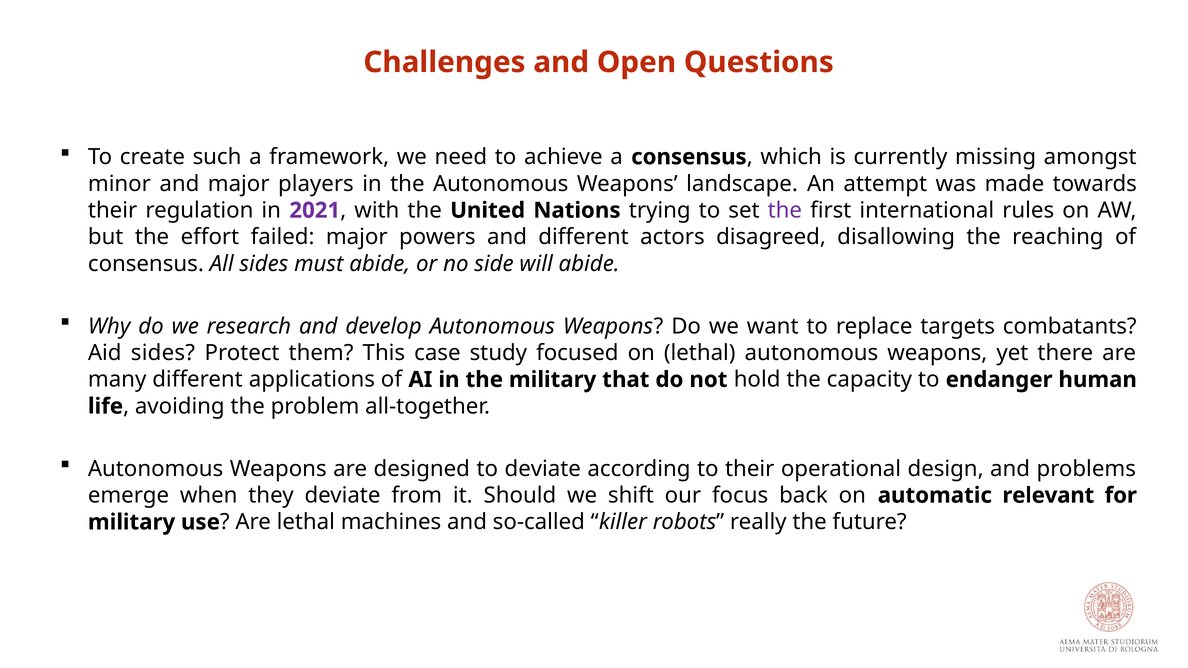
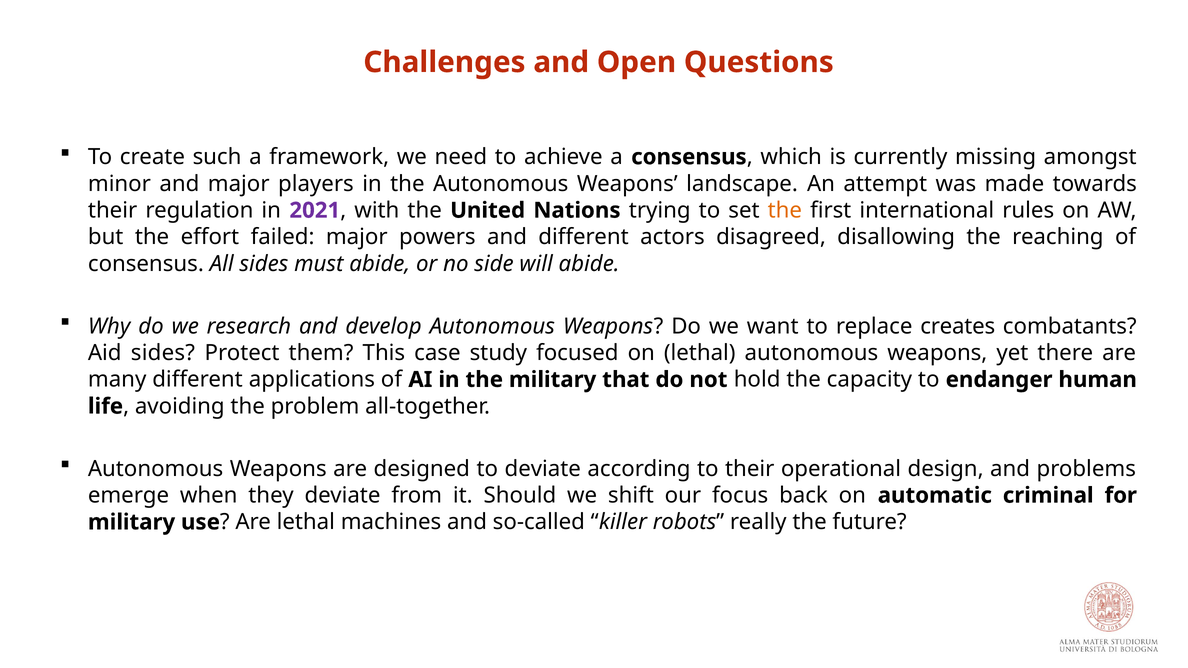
the colour: purple -> orange (785, 210)
targets: targets -> creates (958, 326)
relevant: relevant -> criminal (1048, 496)
